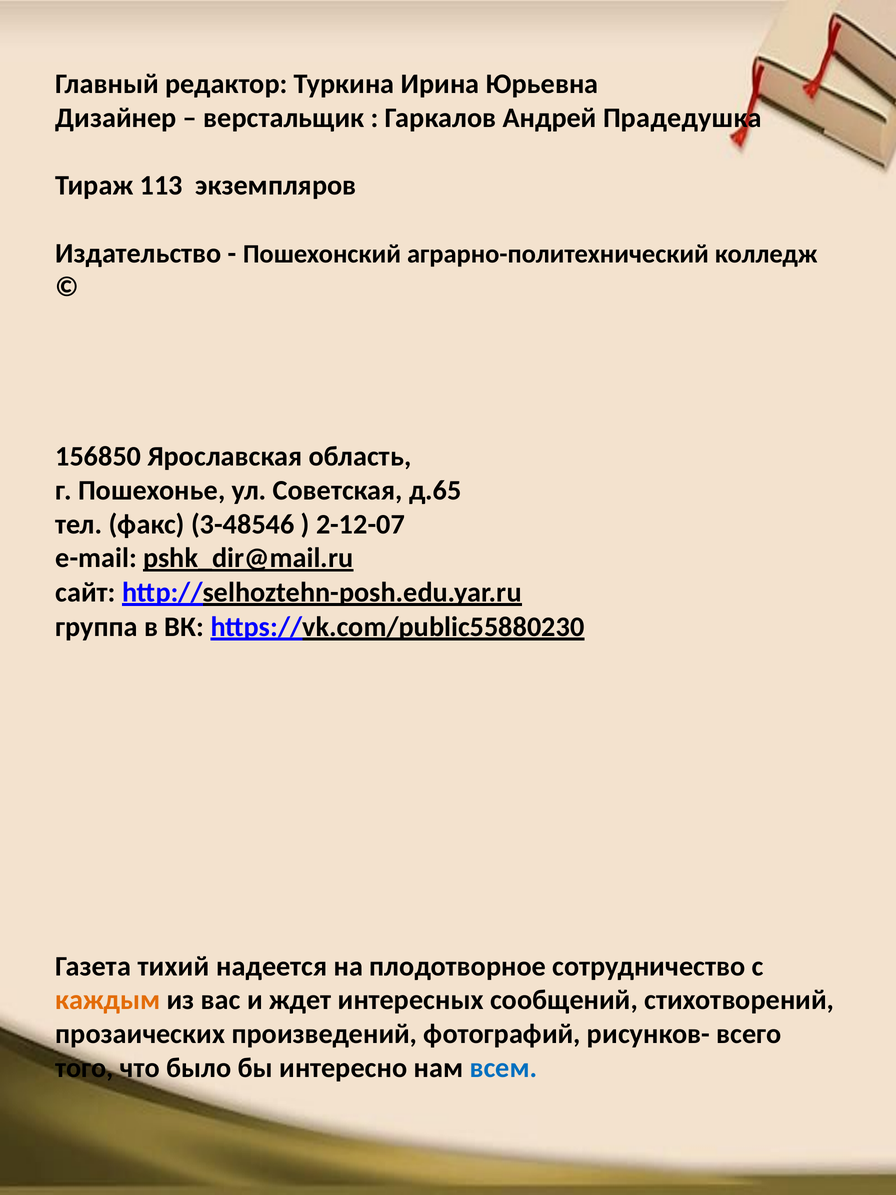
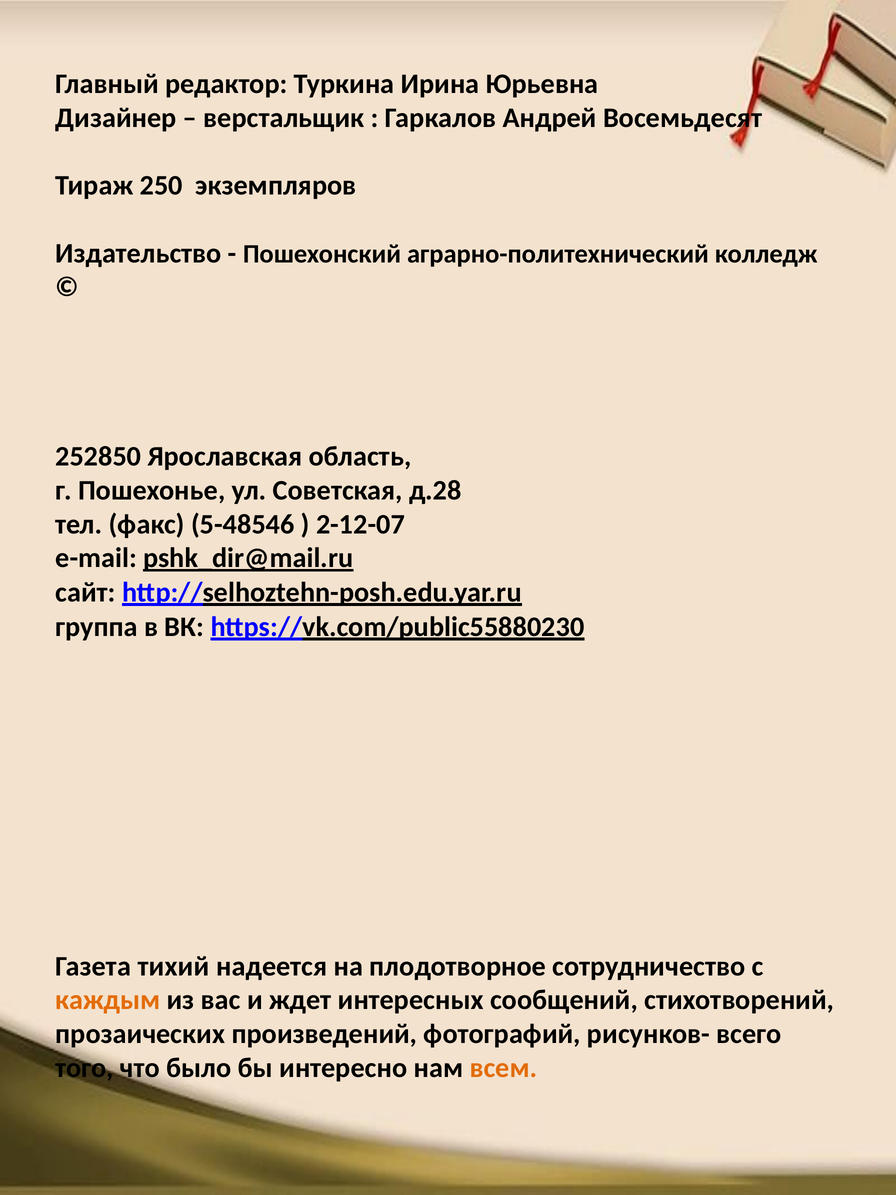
Прадедушка: Прадедушка -> Восемьдесят (682, 118)
113: 113 -> 250 (161, 185)
156850: 156850 -> 252850 (98, 456)
д.65: д.65 -> д.28 (435, 490)
3-48546: 3-48546 -> 5-48546 (243, 524)
всем colour: blue -> orange (503, 1068)
